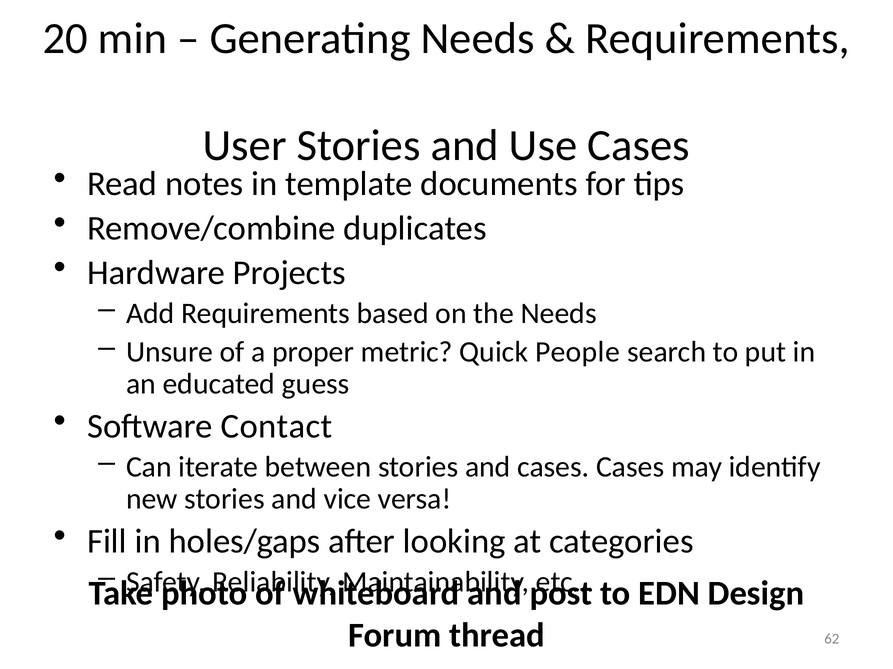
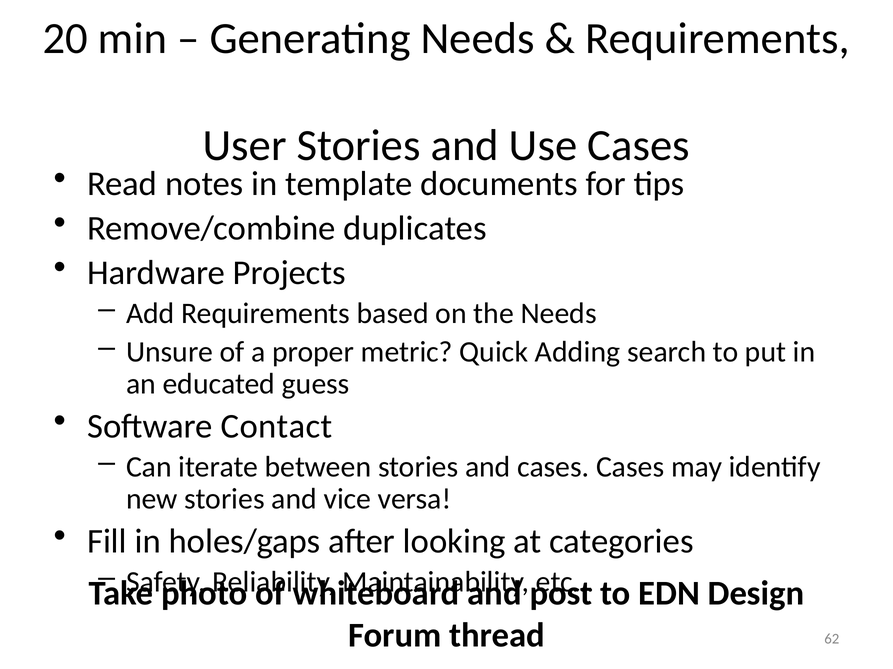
People: People -> Adding (578, 352)
